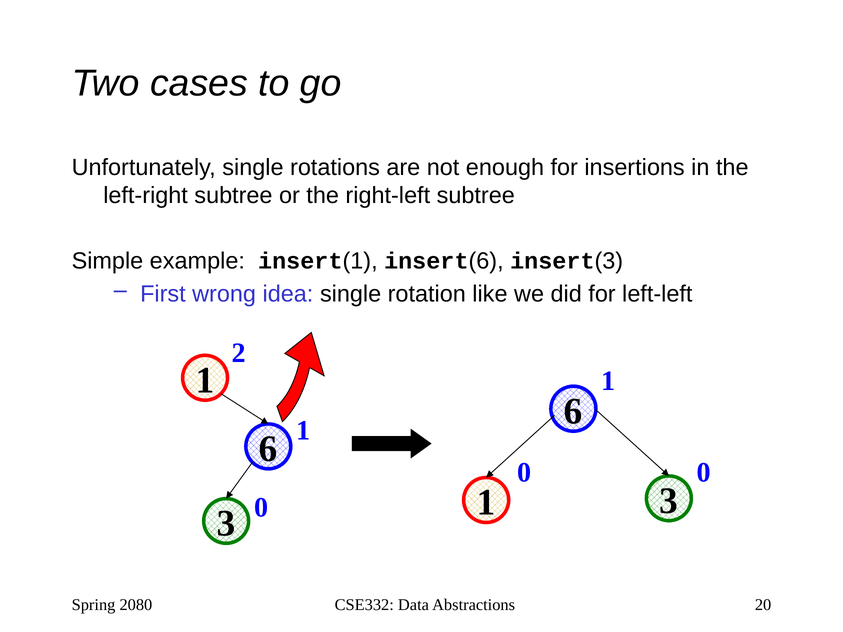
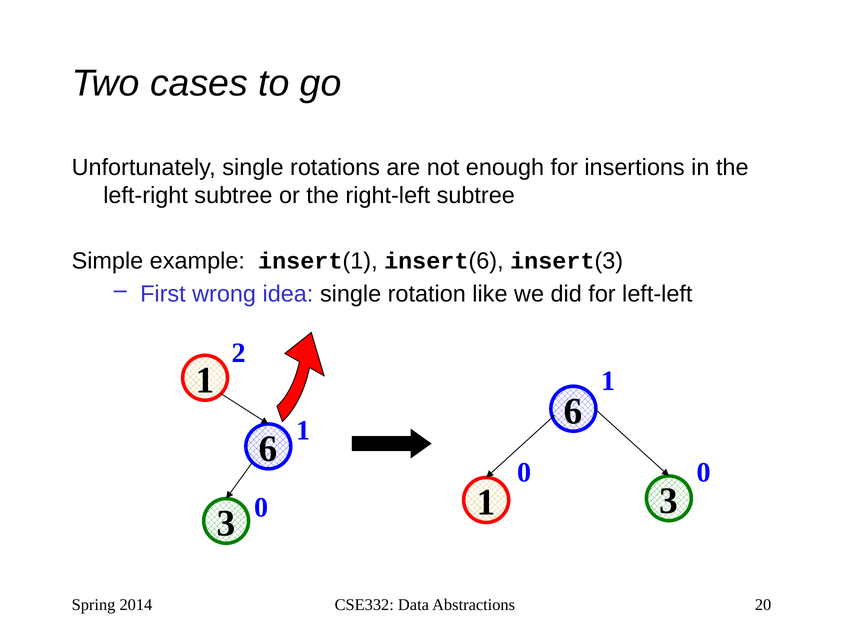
2080: 2080 -> 2014 (136, 605)
